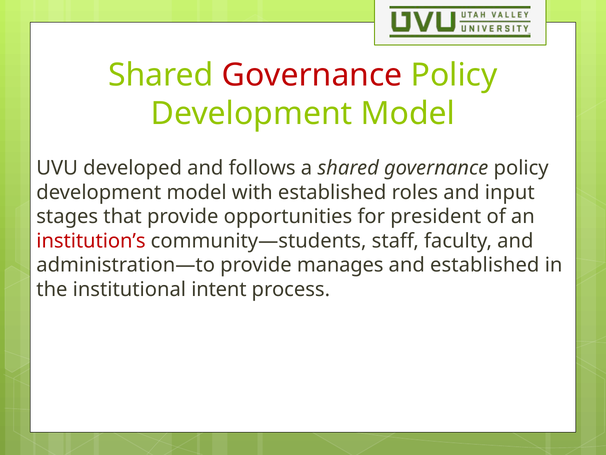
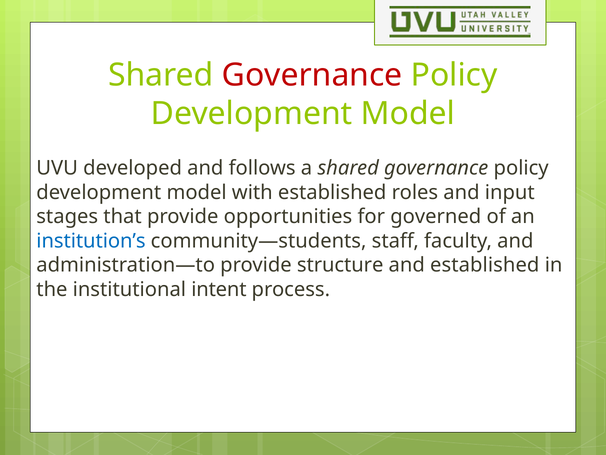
president: president -> governed (436, 217)
institution’s colour: red -> blue (91, 241)
manages: manages -> structure (340, 265)
